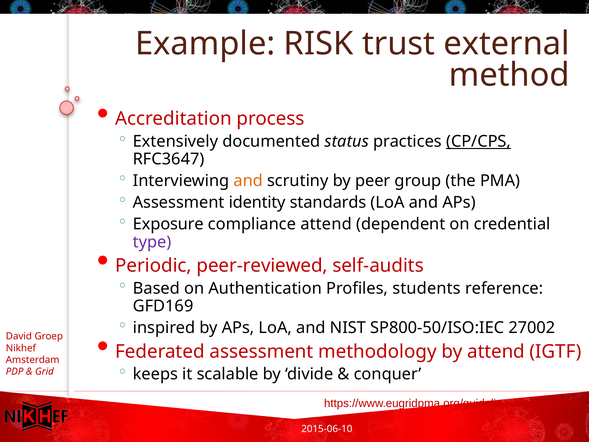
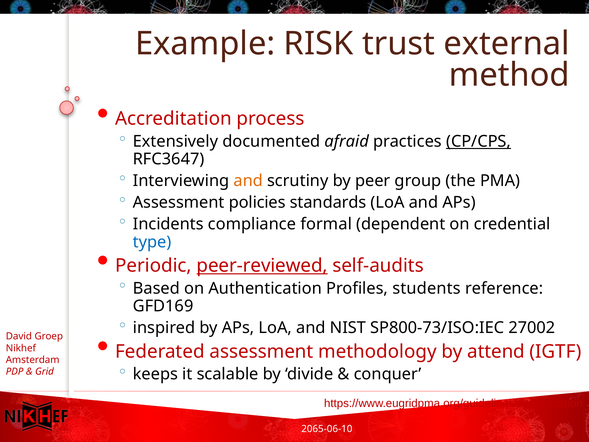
status: status -> afraid (347, 141)
identity: identity -> policies (257, 202)
Exposure: Exposure -> Incidents (168, 224)
compliance attend: attend -> formal (326, 224)
type colour: purple -> blue (152, 242)
peer-reviewed underline: none -> present (262, 265)
SP800-50/ISO:IEC: SP800-50/ISO:IEC -> SP800-73/ISO:IEC (437, 328)
2015-06-10: 2015-06-10 -> 2065-06-10 (327, 429)
